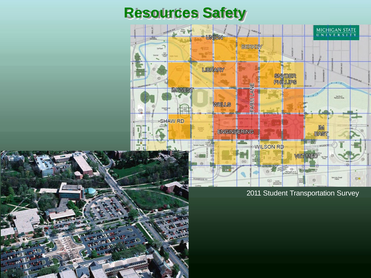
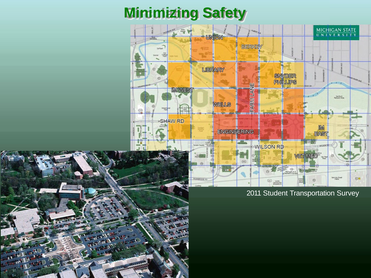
Resources: Resources -> Minimizing (161, 13)
